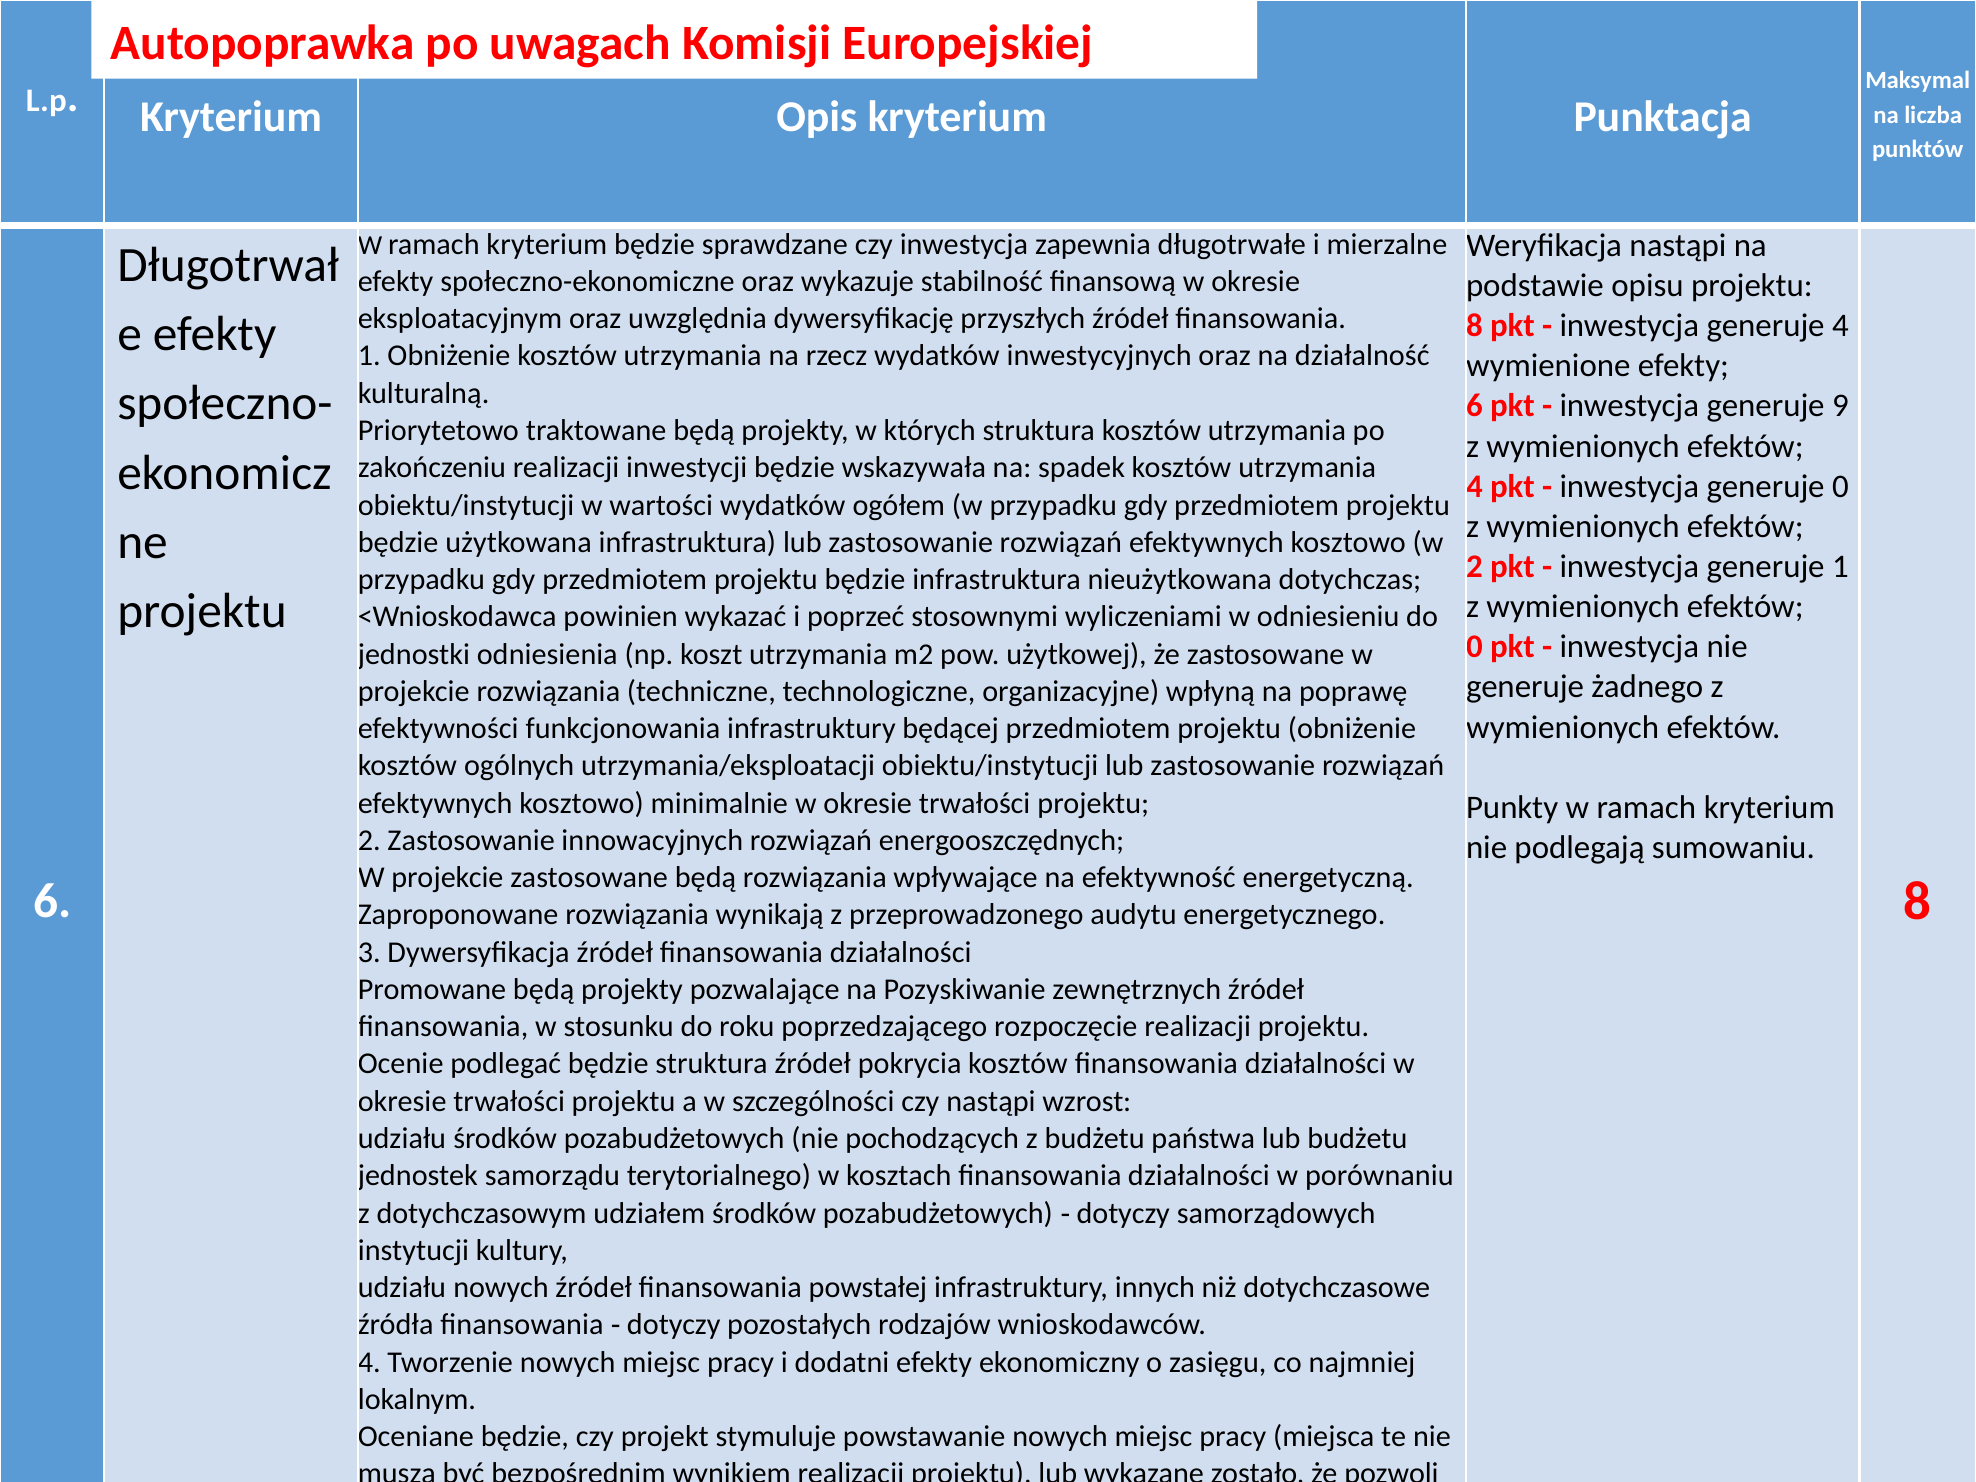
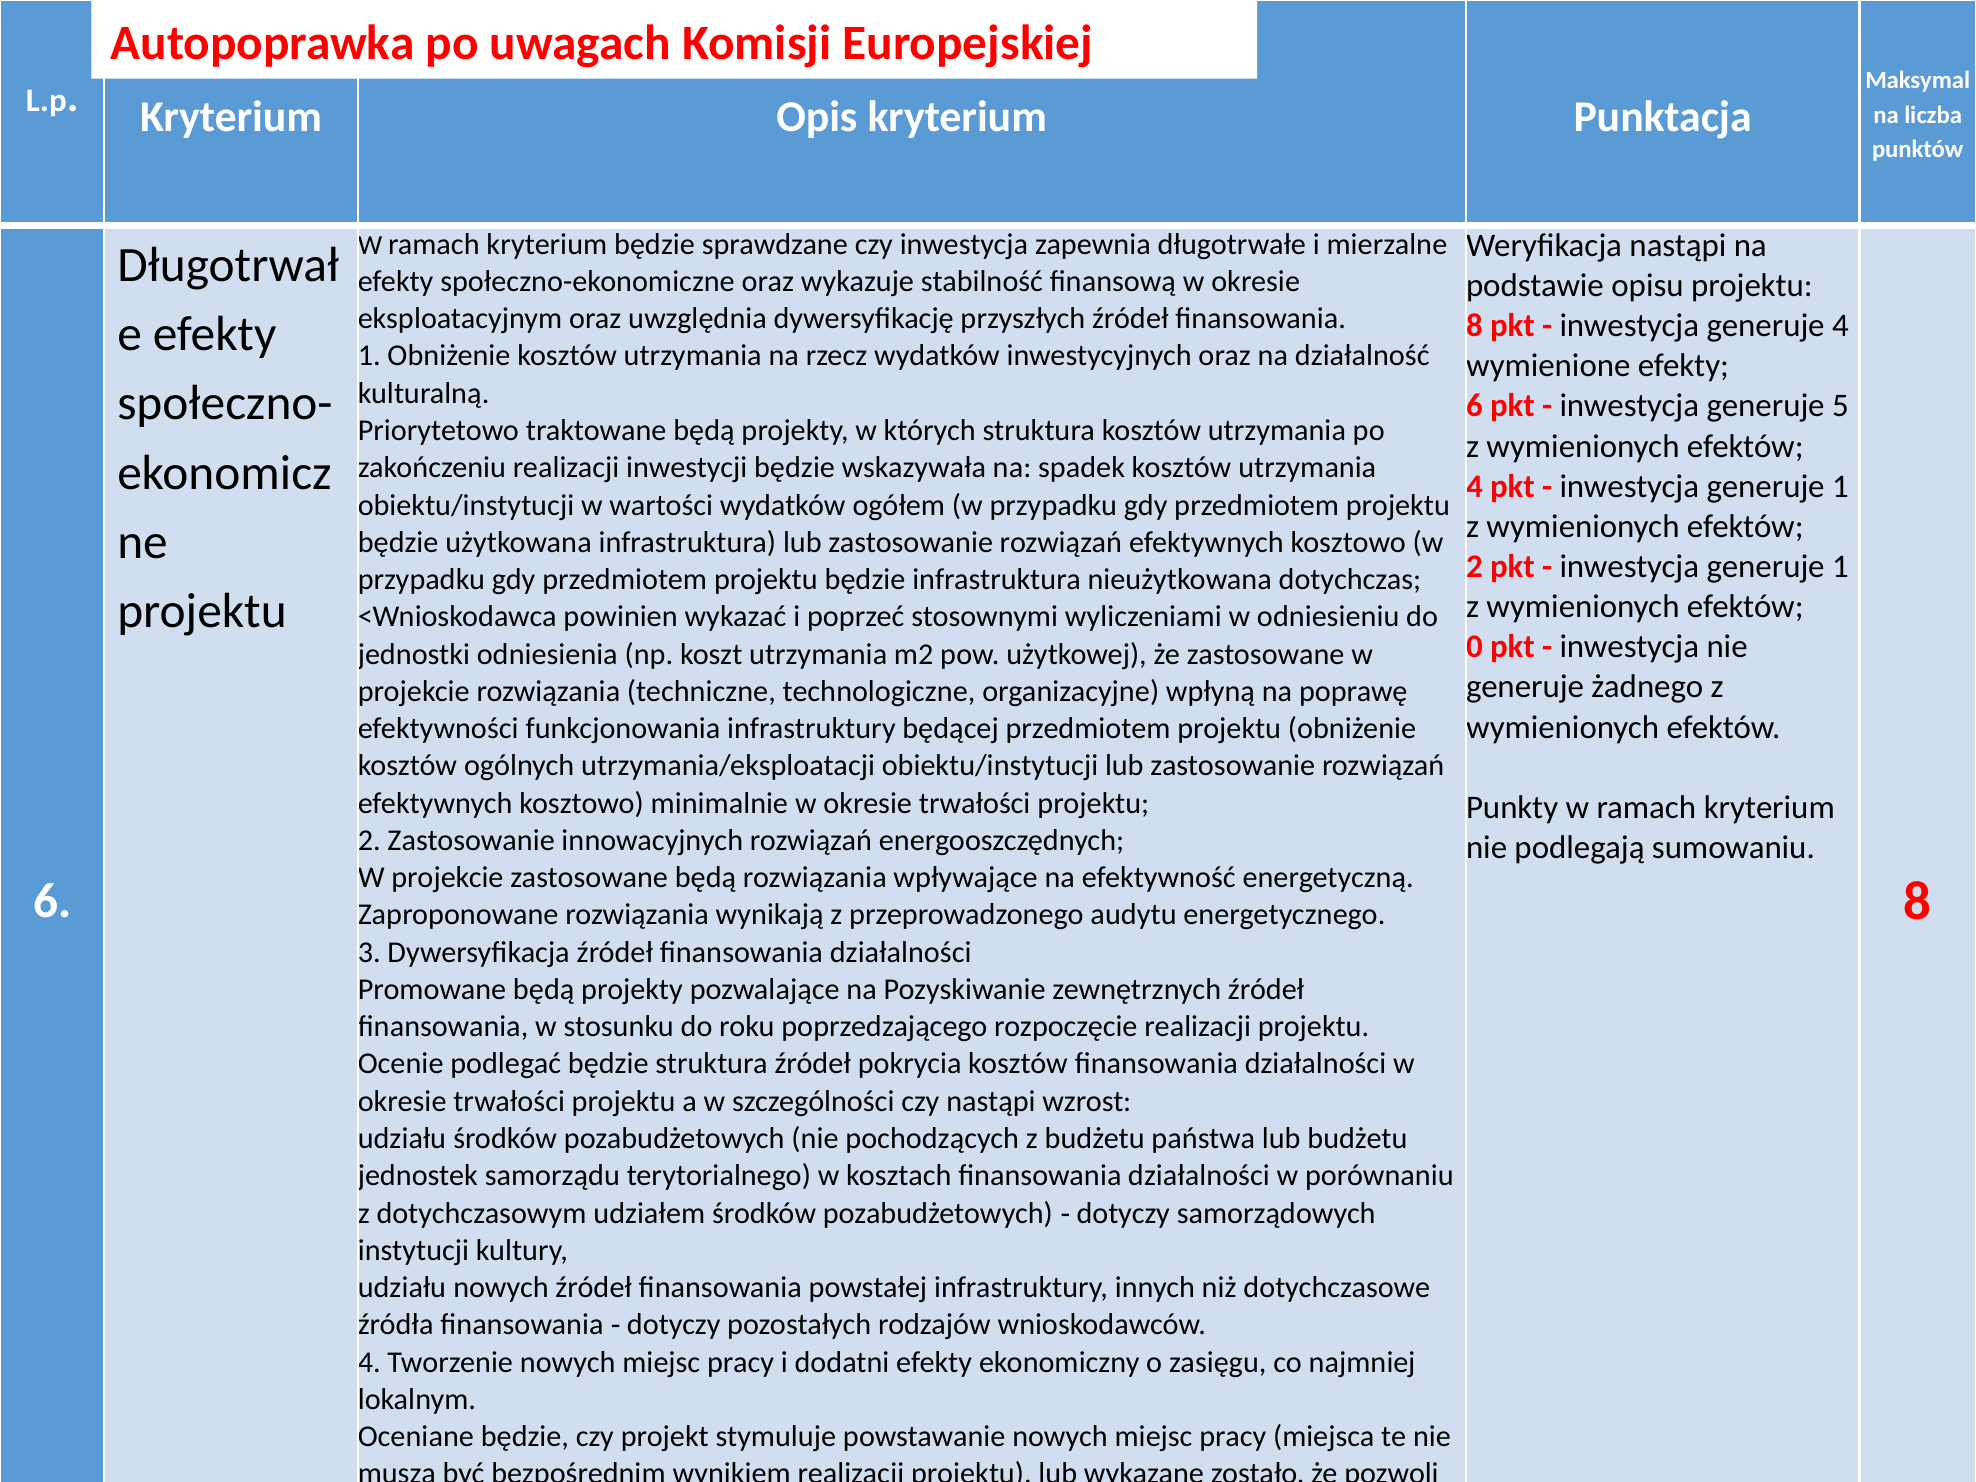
9: 9 -> 5 (1840, 406)
0: 0 -> 1 (1840, 486)
